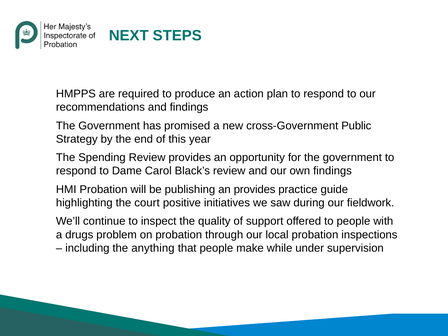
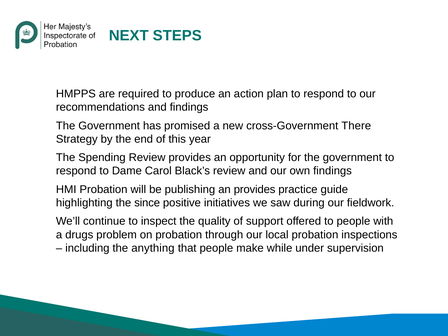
Public: Public -> There (356, 126)
court: court -> since (147, 203)
